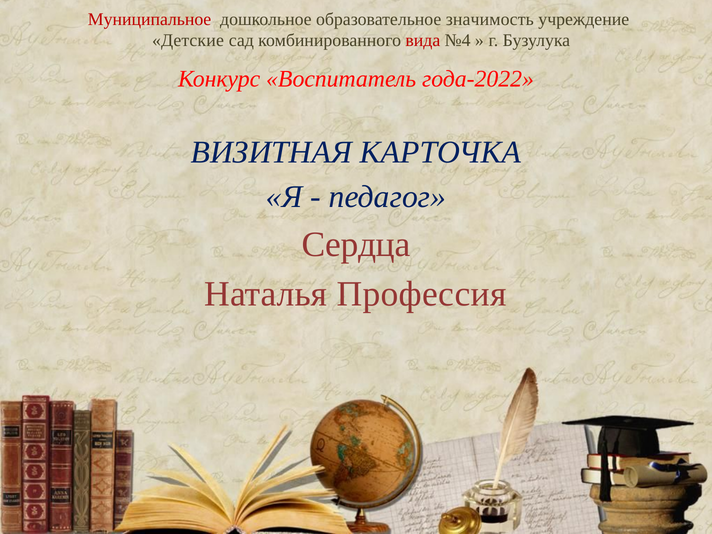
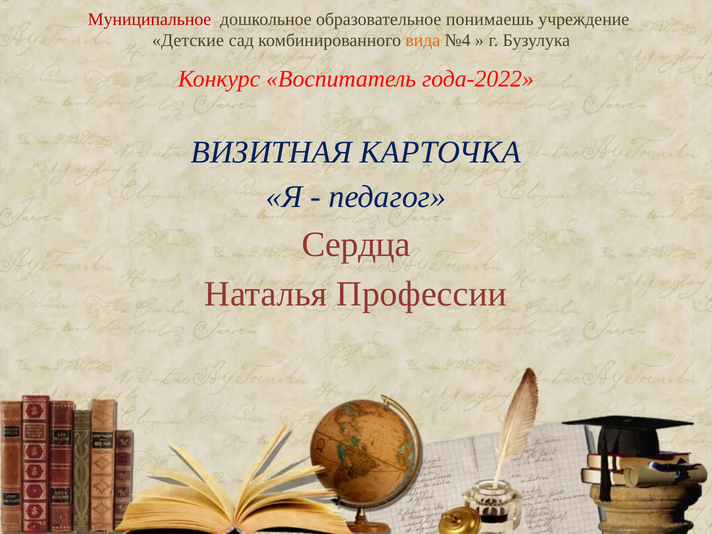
значимость: значимость -> понимаешь (490, 19)
вида colour: red -> orange (423, 41)
Профессия: Профессия -> Профессии (422, 294)
